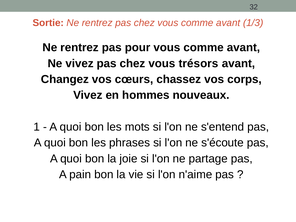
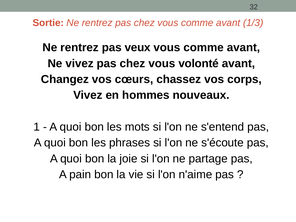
pour: pour -> veux (138, 48)
trésors: trésors -> volonté (199, 63)
